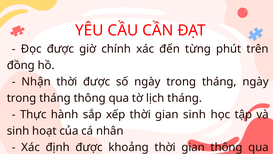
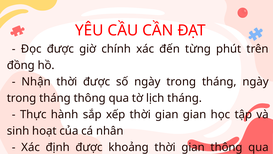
gian sinh: sinh -> gian (195, 114)
